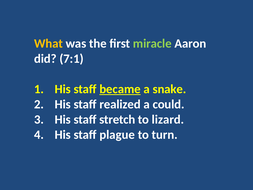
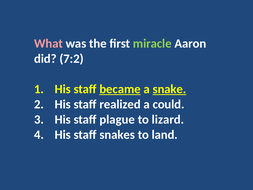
What colour: yellow -> pink (48, 43)
7:1: 7:1 -> 7:2 (72, 59)
snake underline: none -> present (169, 89)
stretch: stretch -> plague (117, 119)
plague: plague -> snakes (117, 135)
turn: turn -> land (165, 135)
